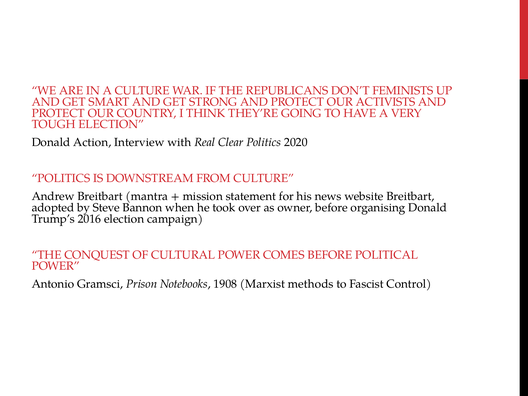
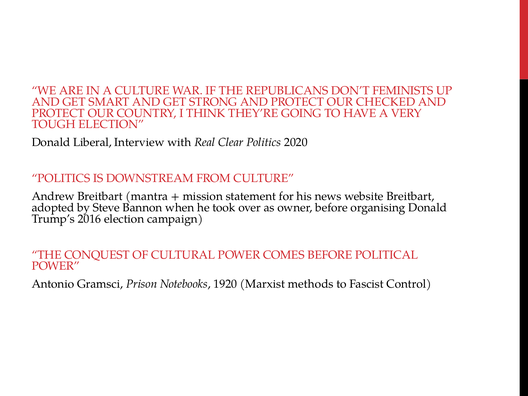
ACTIVISTS: ACTIVISTS -> CHECKED (386, 102)
Action: Action -> Liberal (92, 142)
1908: 1908 -> 1920 (225, 284)
